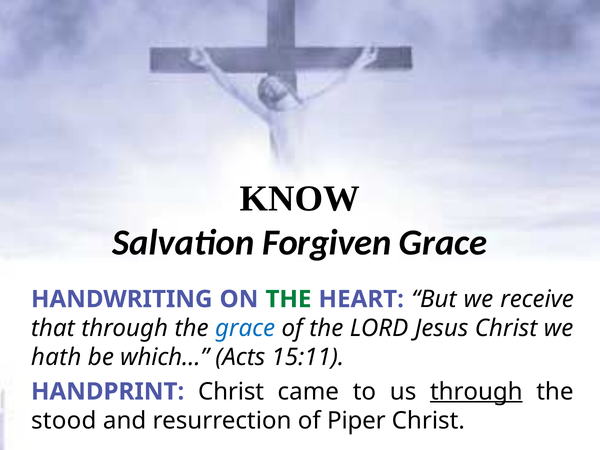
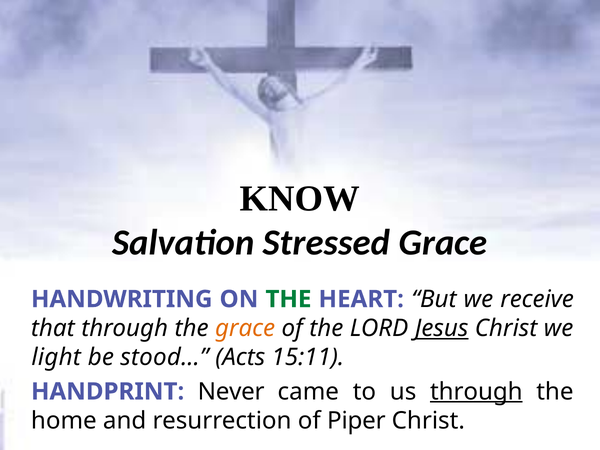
Forgiven: Forgiven -> Stressed (326, 243)
grace colour: blue -> orange (245, 328)
Jesus underline: none -> present (442, 328)
hath: hath -> light (56, 357)
which…: which… -> stood… (164, 357)
HANDPRINT Christ: Christ -> Never (231, 392)
stood: stood -> home (64, 421)
